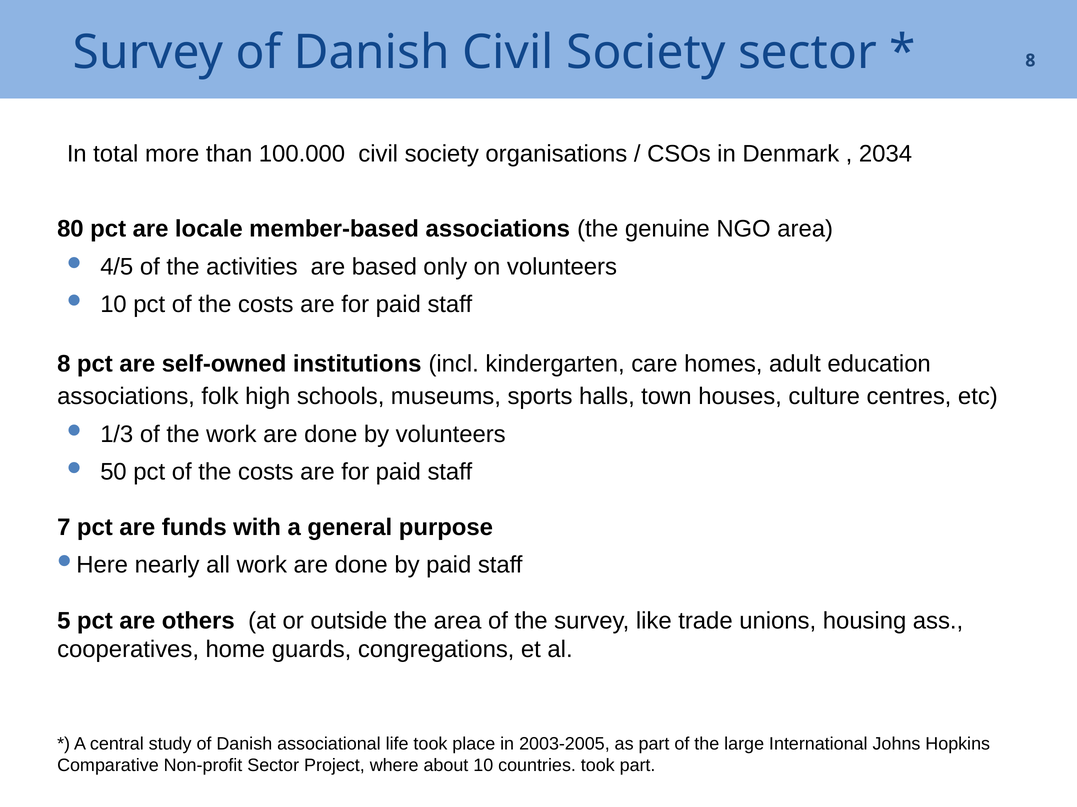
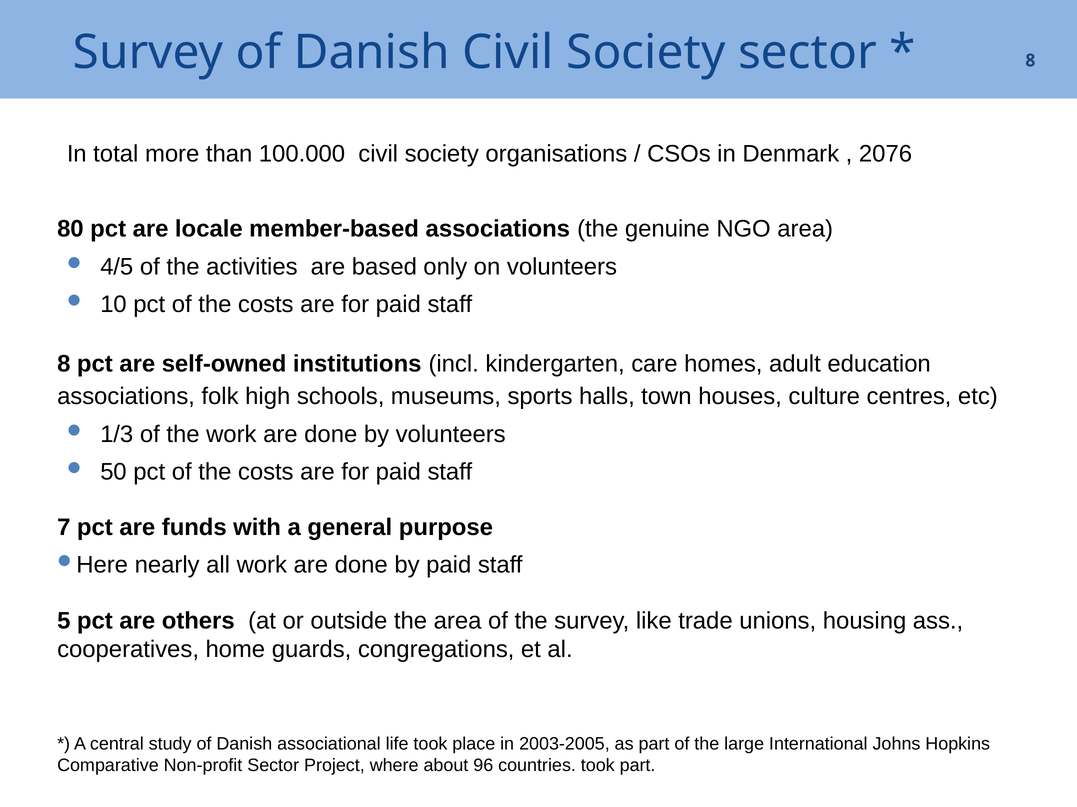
2034: 2034 -> 2076 (886, 154)
about 10: 10 -> 96 (483, 766)
